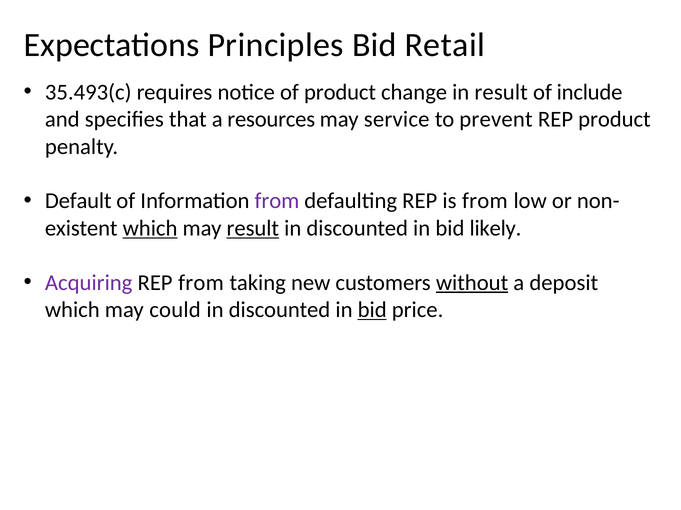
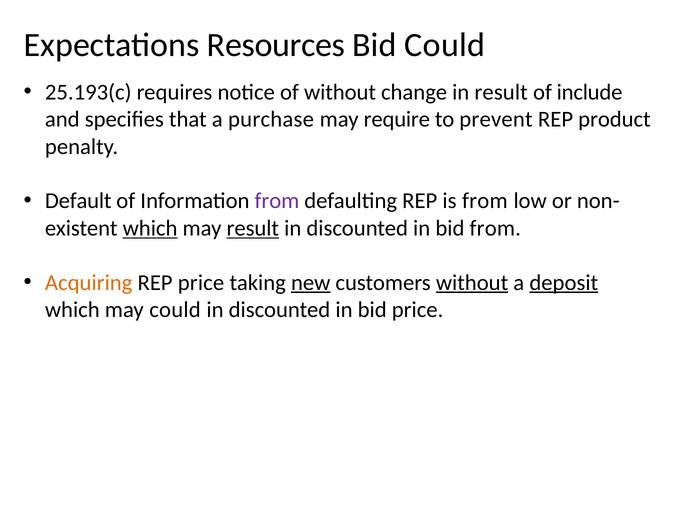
Principles: Principles -> Resources (276, 45)
Bid Retail: Retail -> Could (445, 45)
35.493(c: 35.493(c -> 25.193(c (88, 92)
of product: product -> without (340, 92)
resources: resources -> purchase (271, 120)
service: service -> require (397, 120)
bid likely: likely -> from (495, 229)
Acquiring colour: purple -> orange (89, 283)
REP from: from -> price (201, 283)
new underline: none -> present (311, 283)
deposit underline: none -> present (564, 283)
bid underline: present -> none (372, 310)
